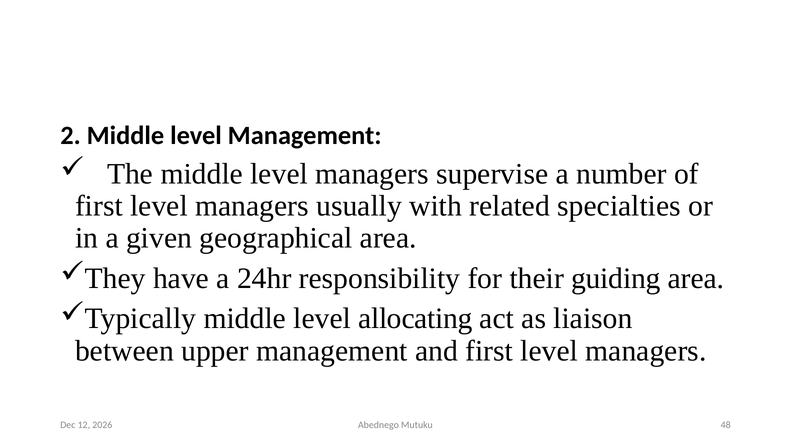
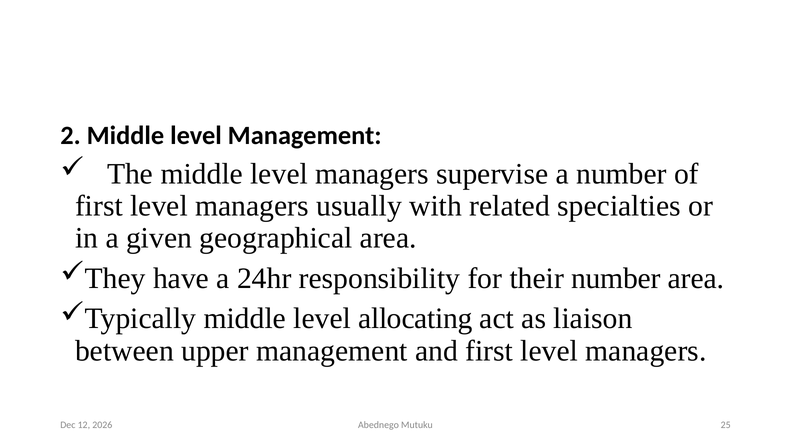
their guiding: guiding -> number (616, 278)
48: 48 -> 25 (726, 425)
